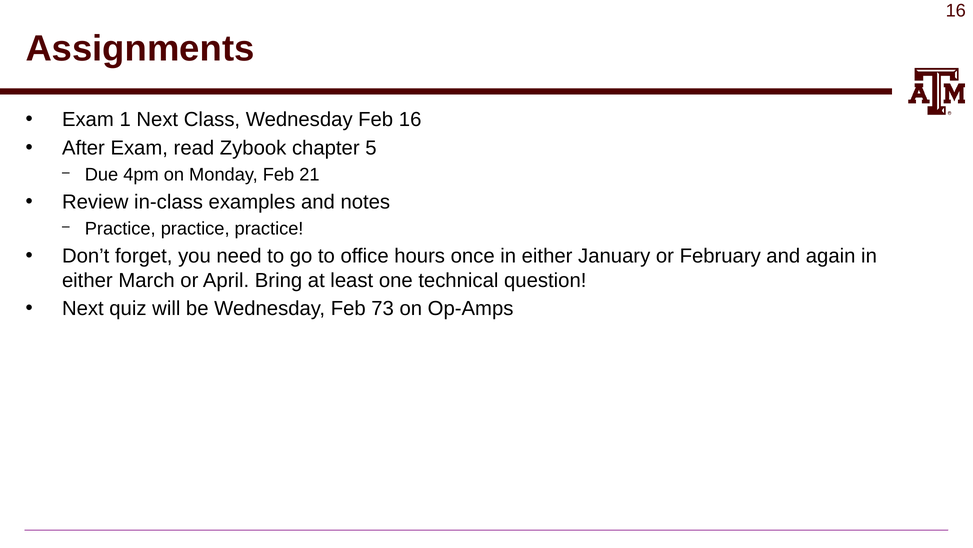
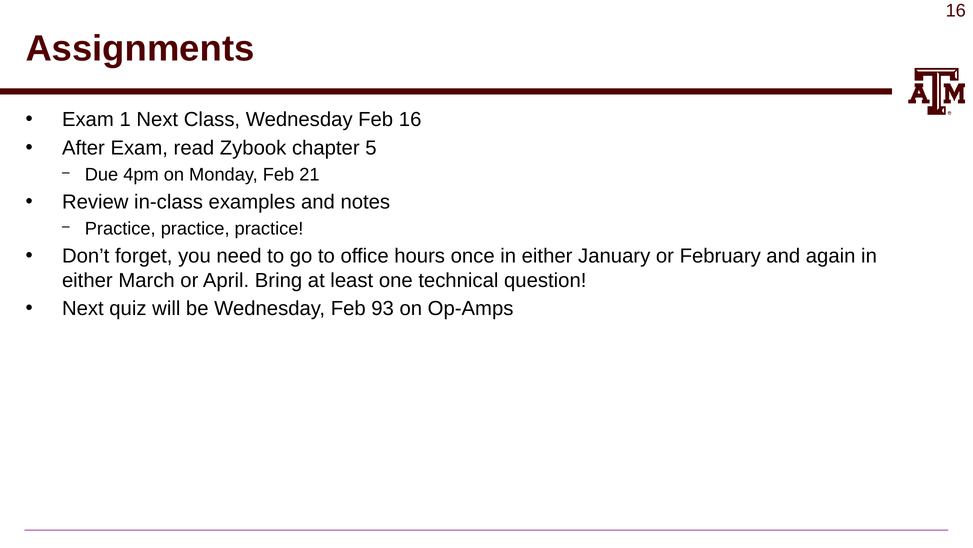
73: 73 -> 93 (383, 308)
